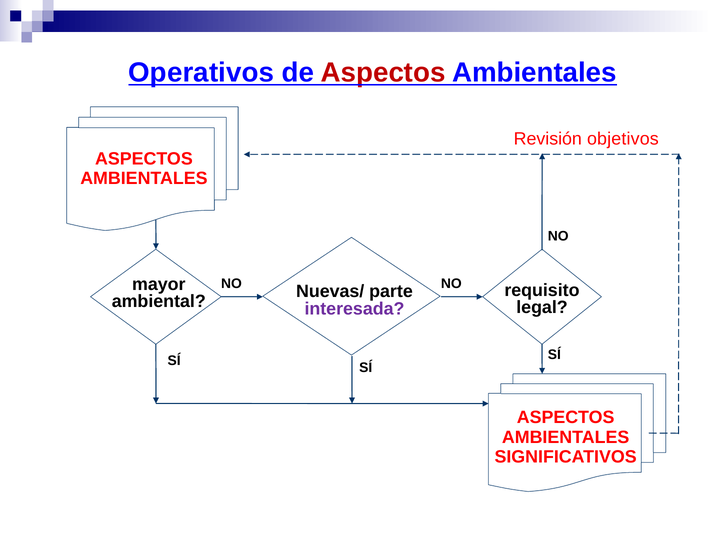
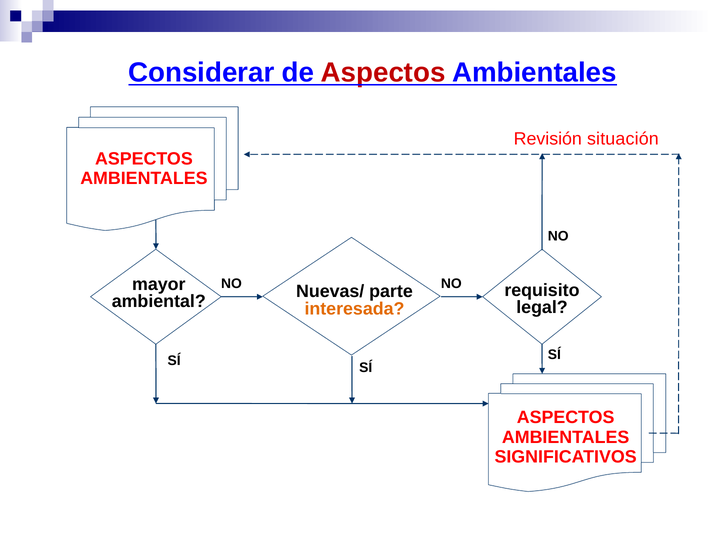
Operativos: Operativos -> Considerar (201, 73)
objetivos: objetivos -> situación (623, 139)
interesada colour: purple -> orange (354, 309)
